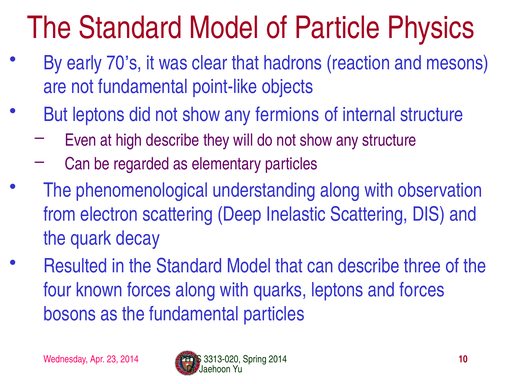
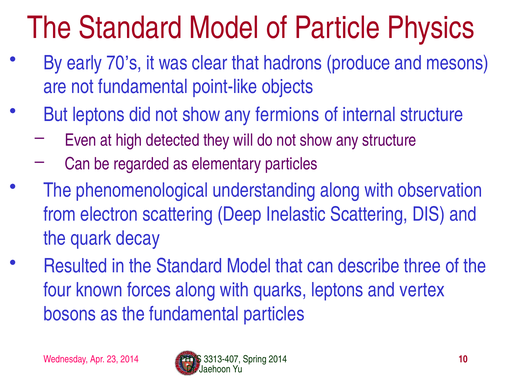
reaction: reaction -> produce (358, 63)
high describe: describe -> detected (173, 140)
and forces: forces -> vertex (422, 289)
3313-020: 3313-020 -> 3313-407 (222, 358)
